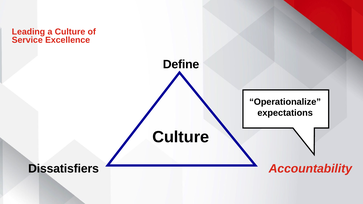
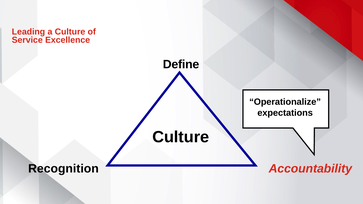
Dissatisfiers: Dissatisfiers -> Recognition (63, 169)
